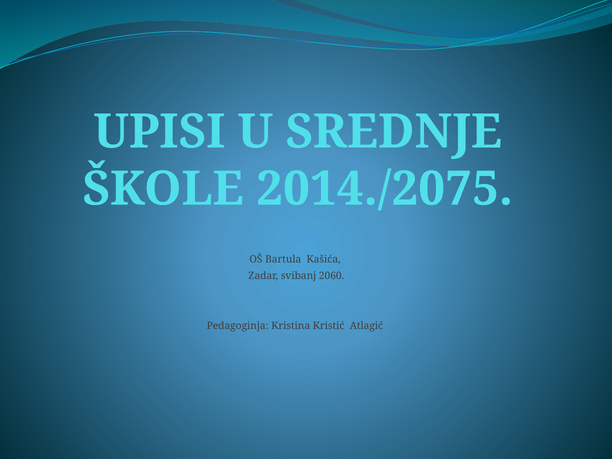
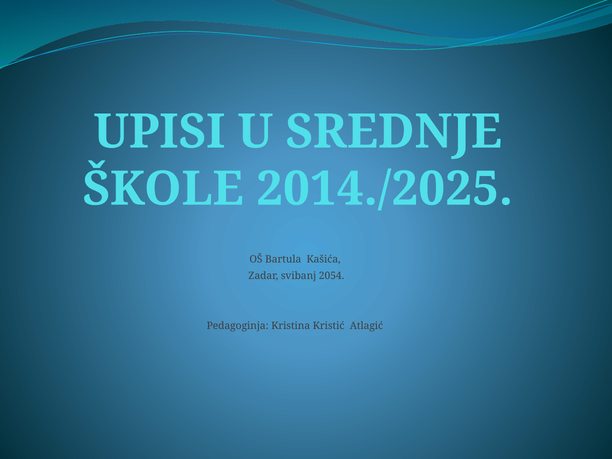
2014./2075: 2014./2075 -> 2014./2025 (385, 189)
2060: 2060 -> 2054 (332, 276)
